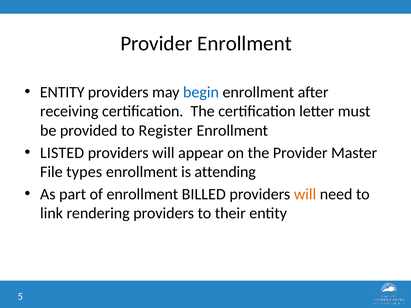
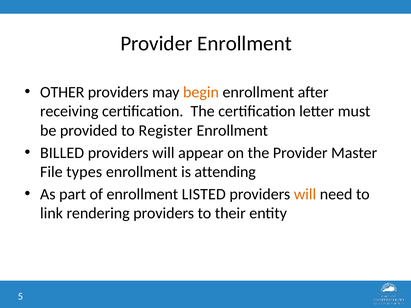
ENTITY: ENTITY -> OTHER (62, 92)
begin colour: blue -> orange (201, 92)
LISTED: LISTED -> BILLED (62, 153)
BILLED: BILLED -> LISTED (204, 194)
